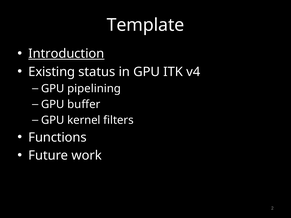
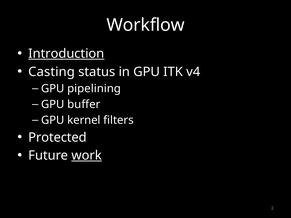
Template: Template -> Workflow (146, 25)
Existing: Existing -> Casting (52, 72)
Functions: Functions -> Protected (58, 138)
work underline: none -> present (87, 156)
